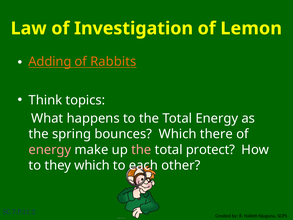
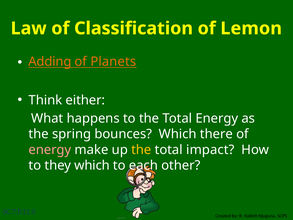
Investigation: Investigation -> Classification (134, 28)
Rabbits: Rabbits -> Planets (113, 61)
topics: topics -> either (85, 100)
the colour: pink -> yellow (141, 150)
protect: protect -> impact (210, 150)
